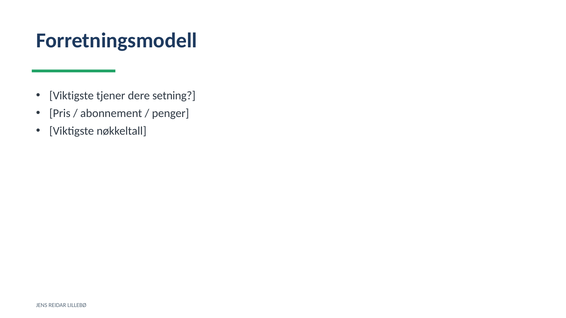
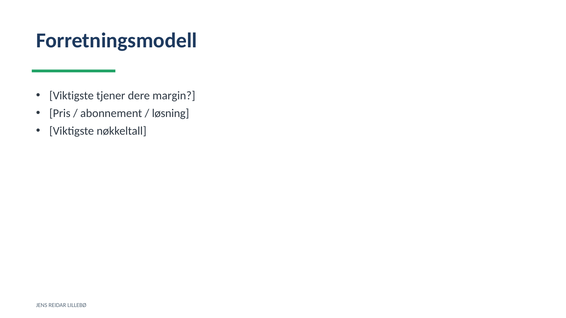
setning: setning -> margin (174, 96)
penger: penger -> løsning (171, 114)
